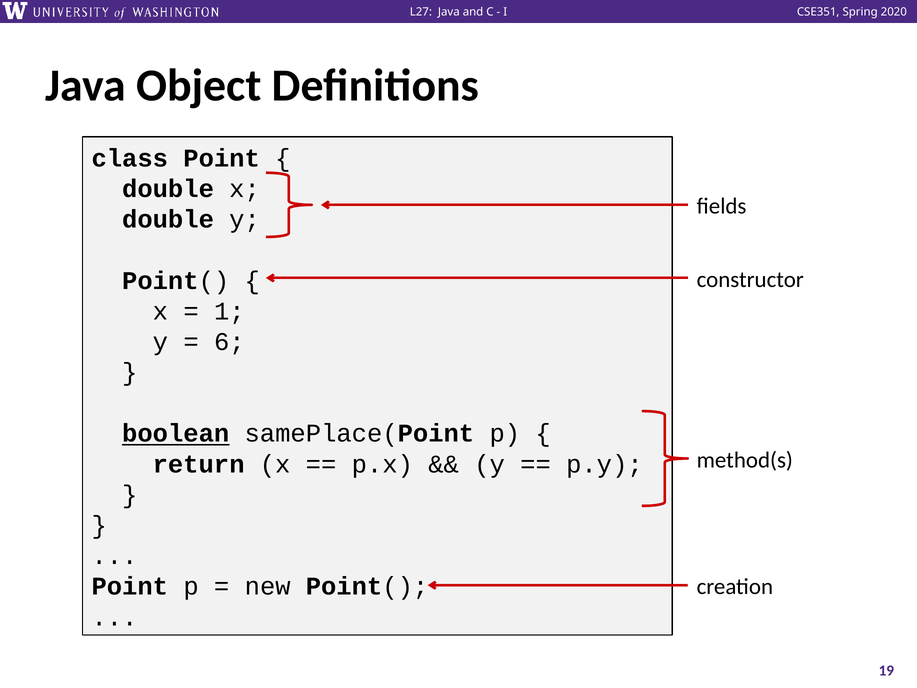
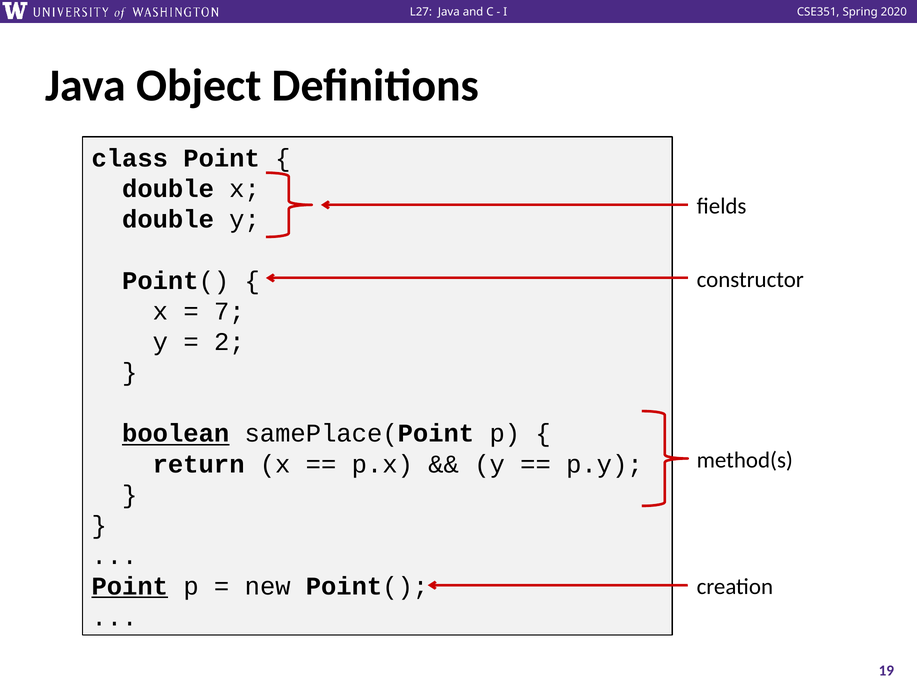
1: 1 -> 7 (229, 311)
6: 6 -> 2 (229, 342)
Point underline: none -> present (130, 586)
